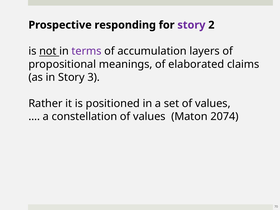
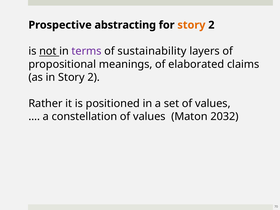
responding: responding -> abstracting (125, 25)
story colour: purple -> orange (191, 25)
accumulation: accumulation -> sustainability (152, 51)
in Story 3: 3 -> 2 (94, 77)
2074: 2074 -> 2032 (225, 117)
